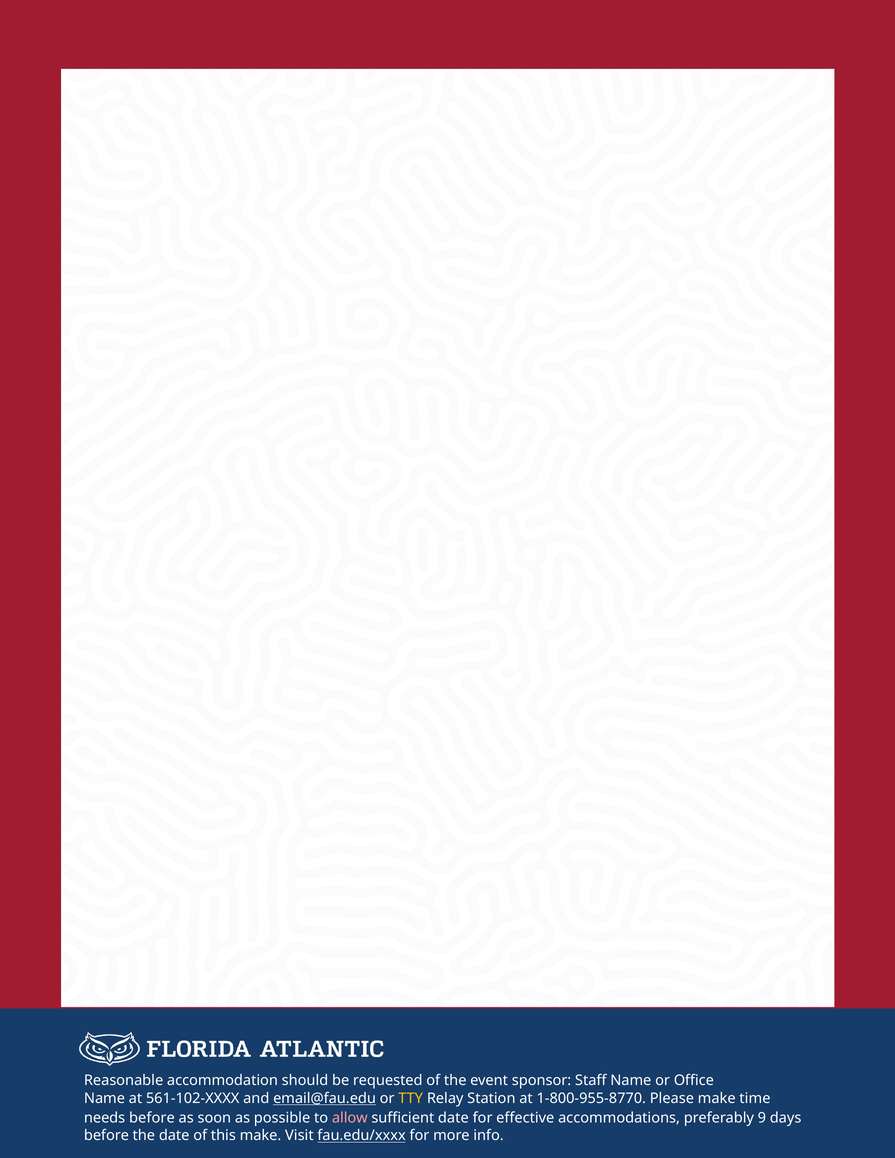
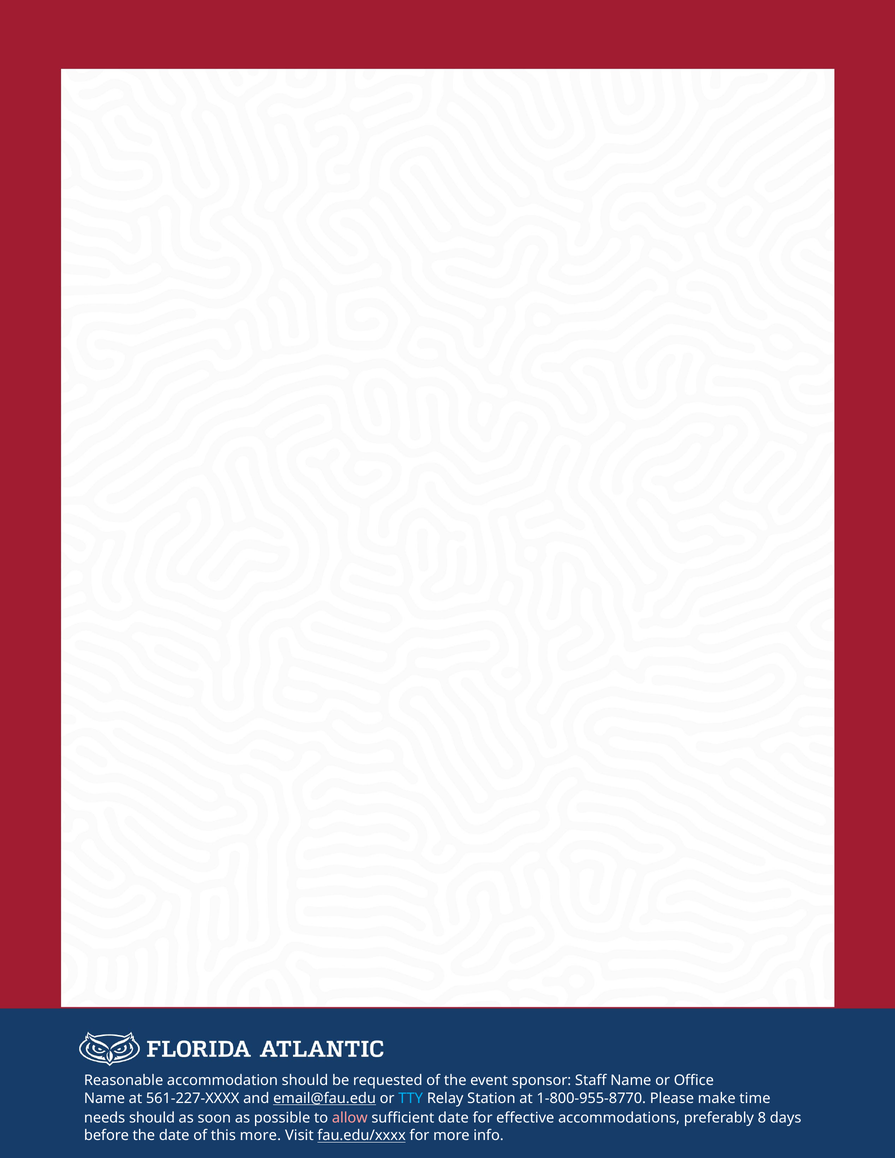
561-102-XXXX: 561-102-XXXX -> 561-227-XXXX (193, 1098)
TTY colour: yellow -> light blue (411, 1098)
needs before: before -> should (152, 1118)
9: 9 -> 8 (762, 1118)
this make: make -> more (260, 1136)
